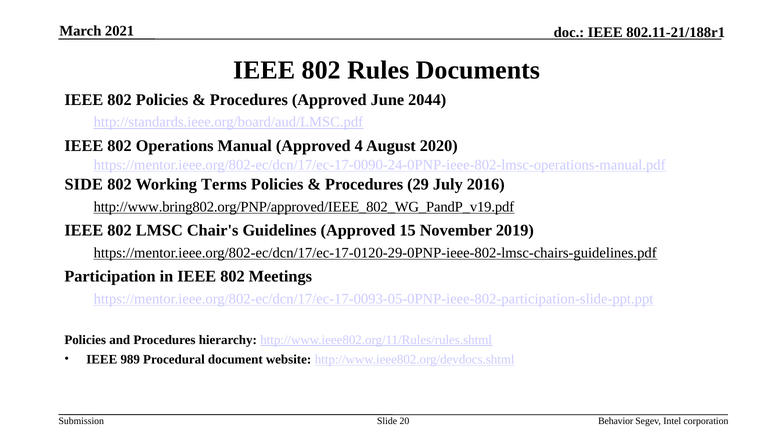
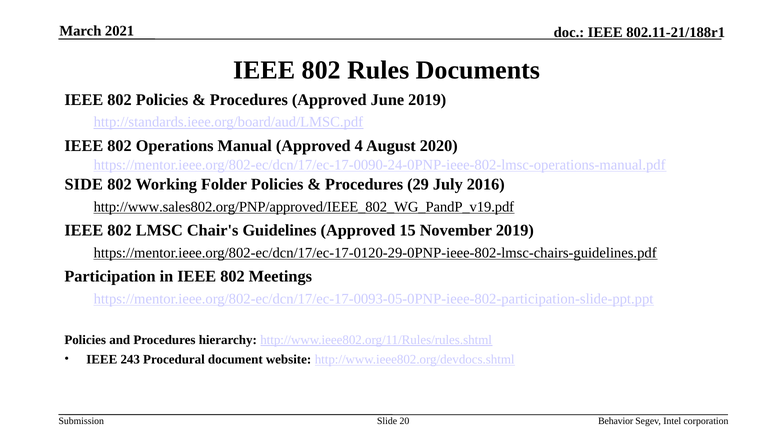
June 2044: 2044 -> 2019 (427, 100)
Terms: Terms -> Folder (224, 184)
http://www.bring802.org/PNP/approved/IEEE_802_WG_PandP_v19.pdf: http://www.bring802.org/PNP/approved/IEEE_802_WG_PandP_v19.pdf -> http://www.sales802.org/PNP/approved/IEEE_802_WG_PandP_v19.pdf (304, 207)
989: 989 -> 243 (130, 359)
